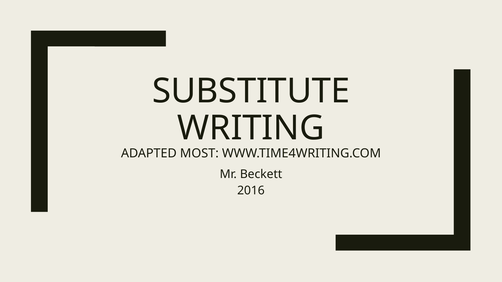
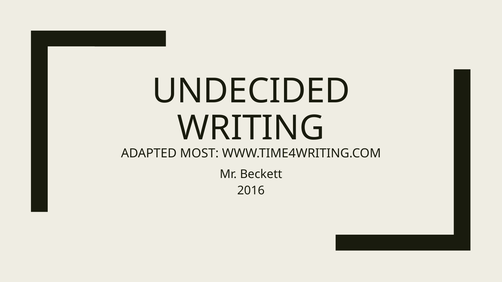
SUBSTITUTE: SUBSTITUTE -> UNDECIDED (251, 91)
